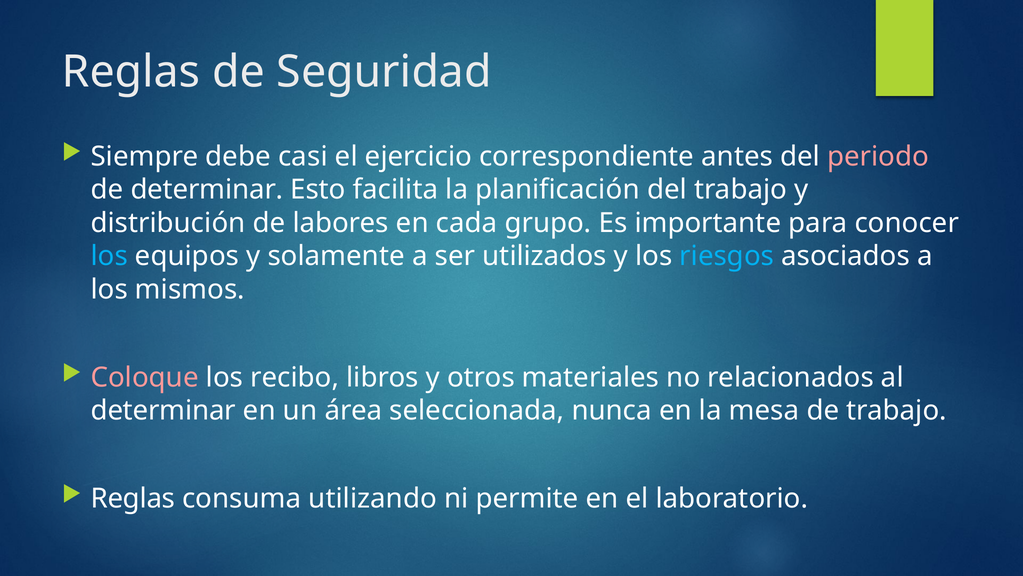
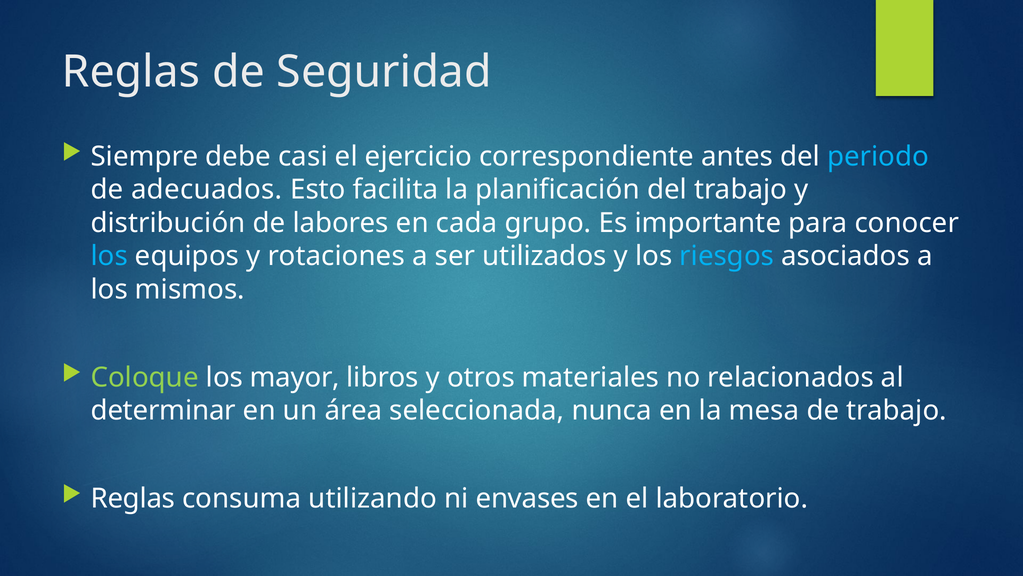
periodo colour: pink -> light blue (878, 156)
de determinar: determinar -> adecuados (207, 190)
solamente: solamente -> rotaciones (336, 256)
Coloque colour: pink -> light green (145, 377)
recibo: recibo -> mayor (295, 377)
permite: permite -> envases (527, 498)
